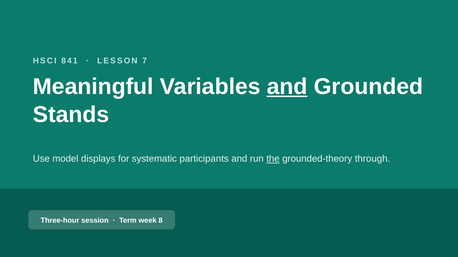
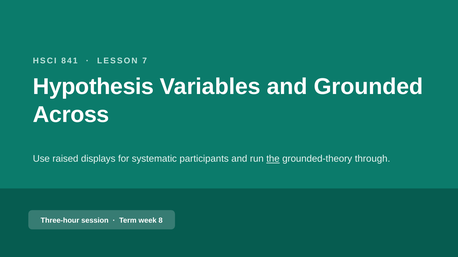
Meaningful: Meaningful -> Hypothesis (93, 87)
and underline: present -> none (287, 87)
Stands: Stands -> Across (71, 115)
model: model -> raised (65, 159)
